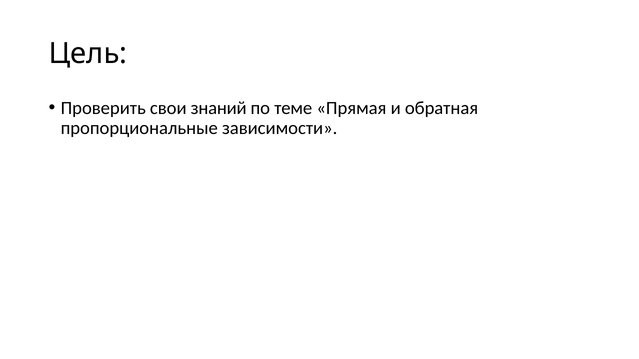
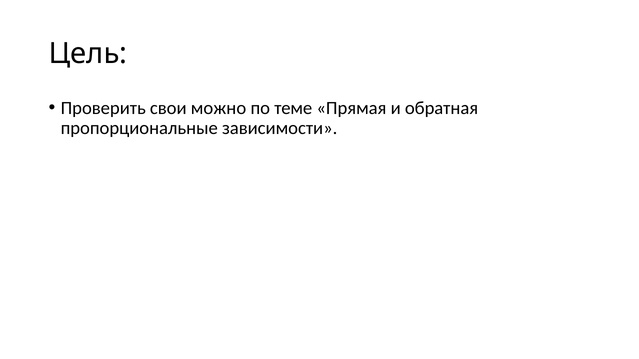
знаний: знаний -> можно (219, 108)
